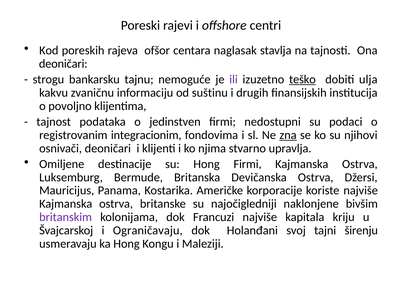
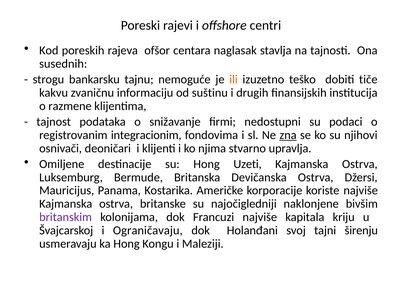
deoničari: deoničari -> susednih (63, 64)
ili colour: purple -> orange (234, 79)
teško underline: present -> none (302, 79)
ulja: ulja -> tiče (368, 79)
povolјno: povolјno -> razmene (70, 106)
jedinstven: jedinstven -> snižavanje (175, 122)
Hong Firmi: Firmi -> Uzeti (248, 164)
